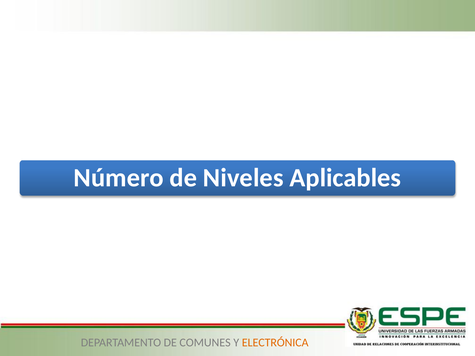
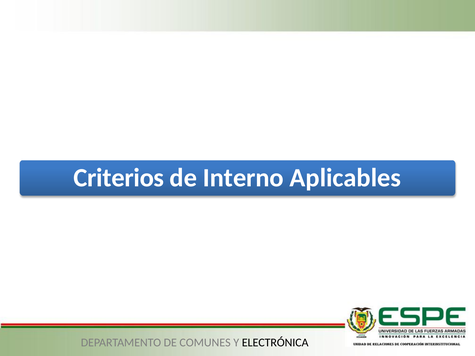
Número: Número -> Criterios (119, 178)
Niveles: Niveles -> Interno (243, 178)
ELECTRÓNICA colour: orange -> black (275, 343)
